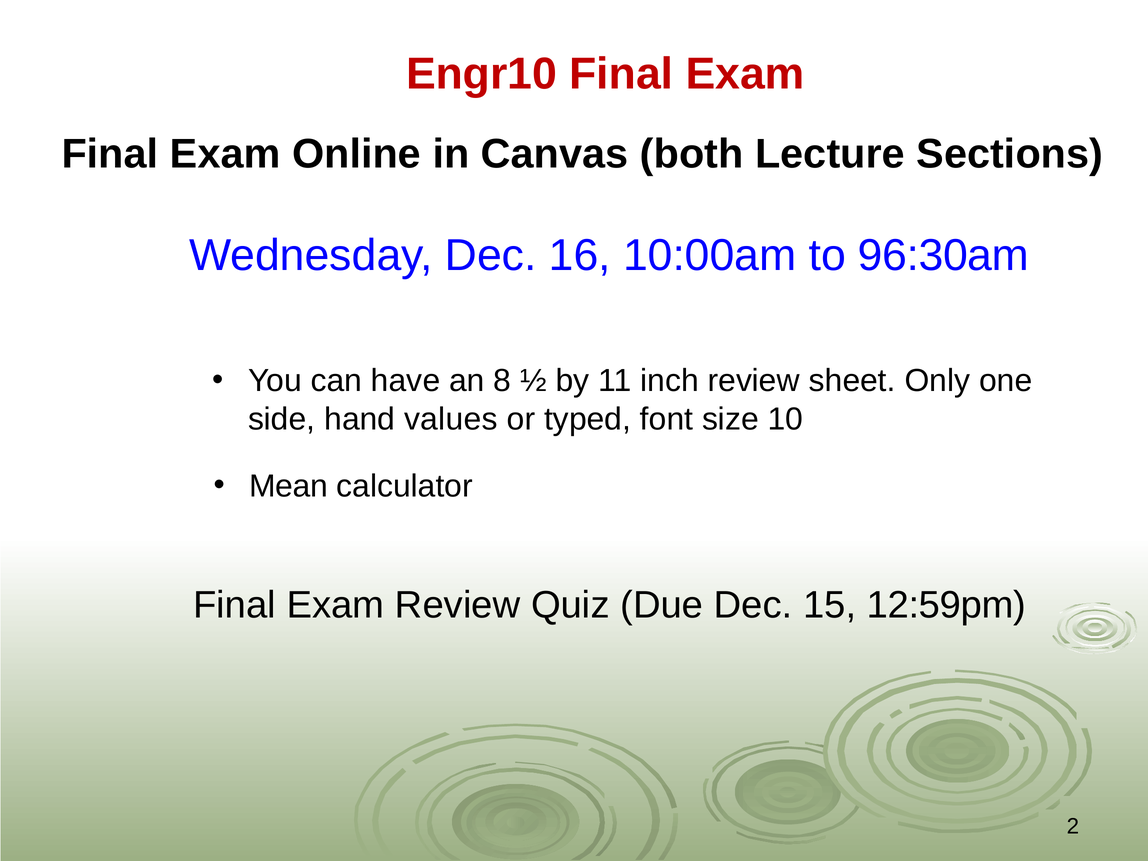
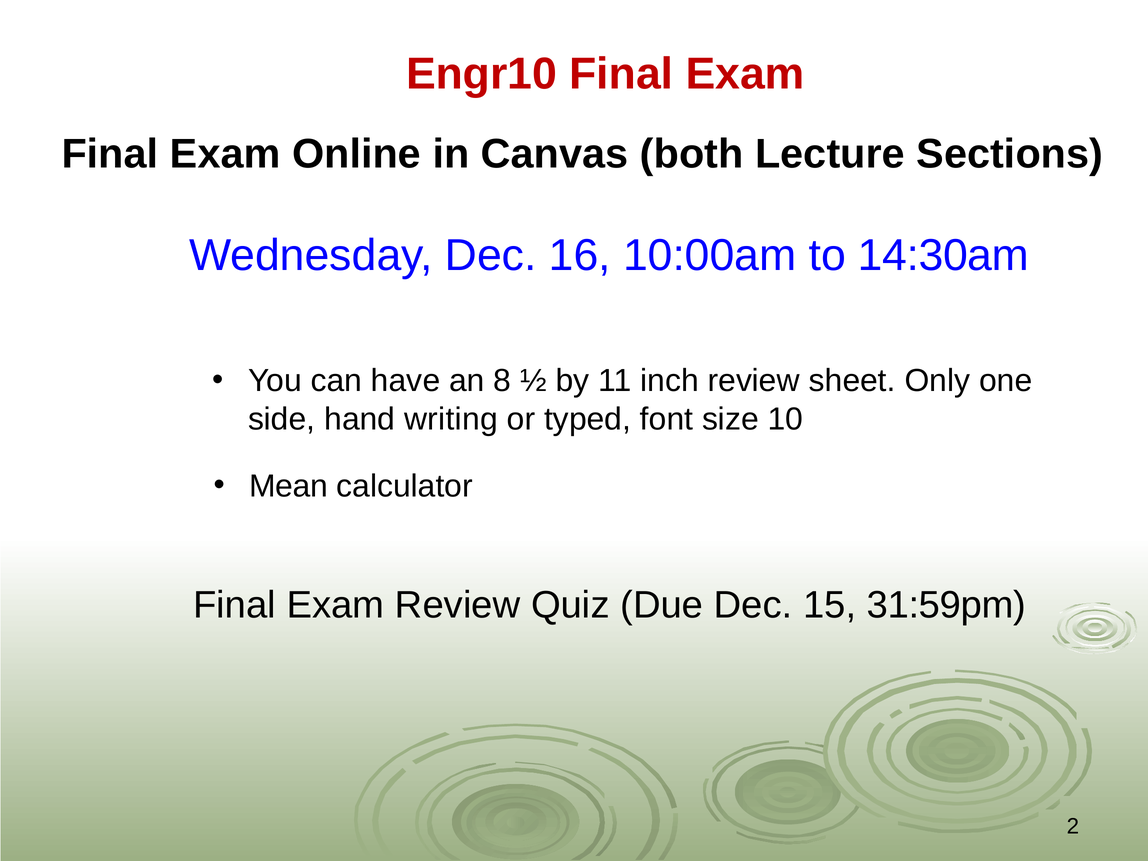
96:30am: 96:30am -> 14:30am (944, 256)
values: values -> writing (451, 419)
12:59pm: 12:59pm -> 31:59pm (946, 605)
